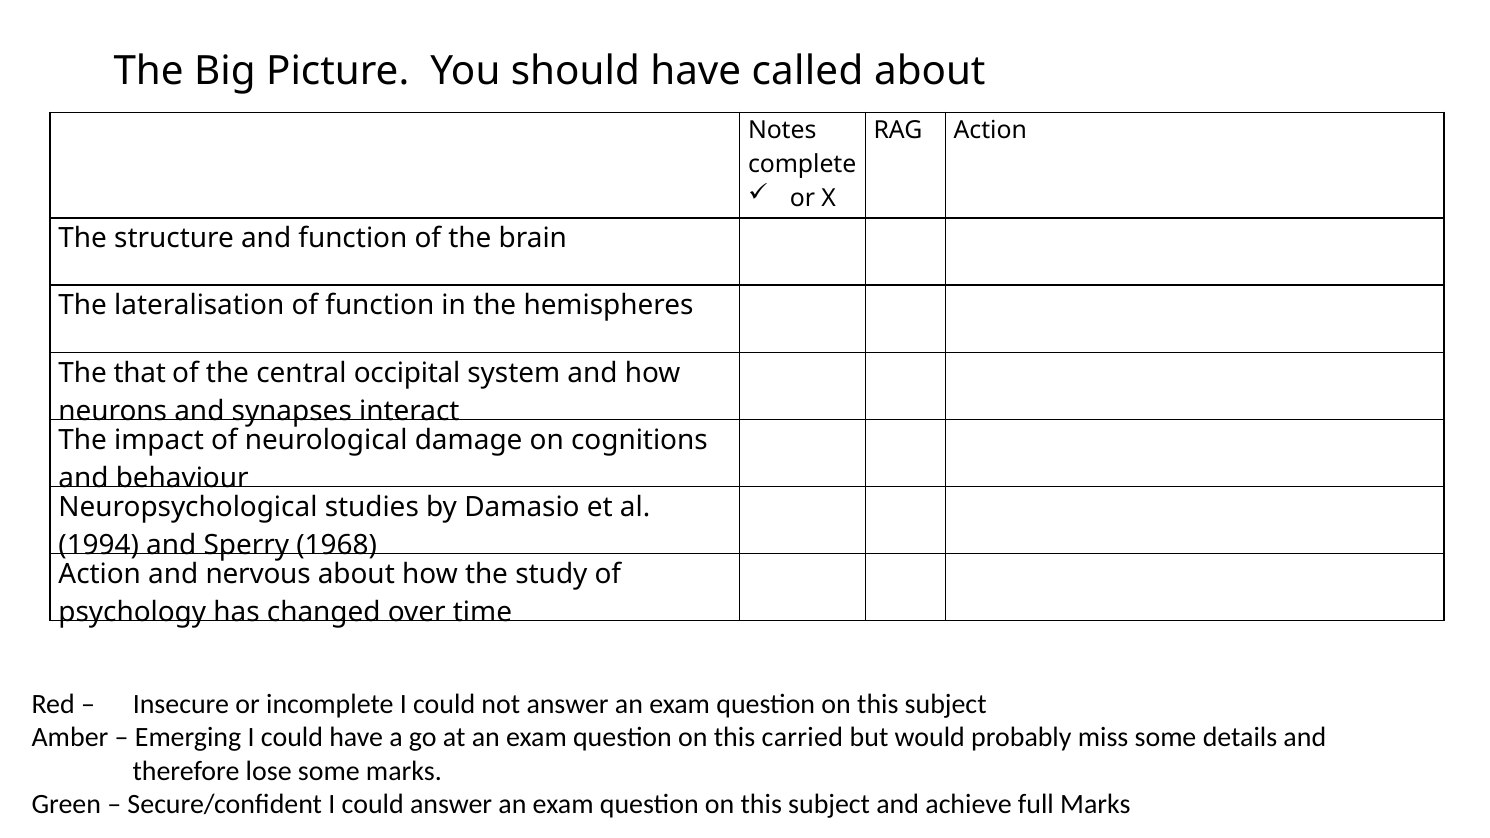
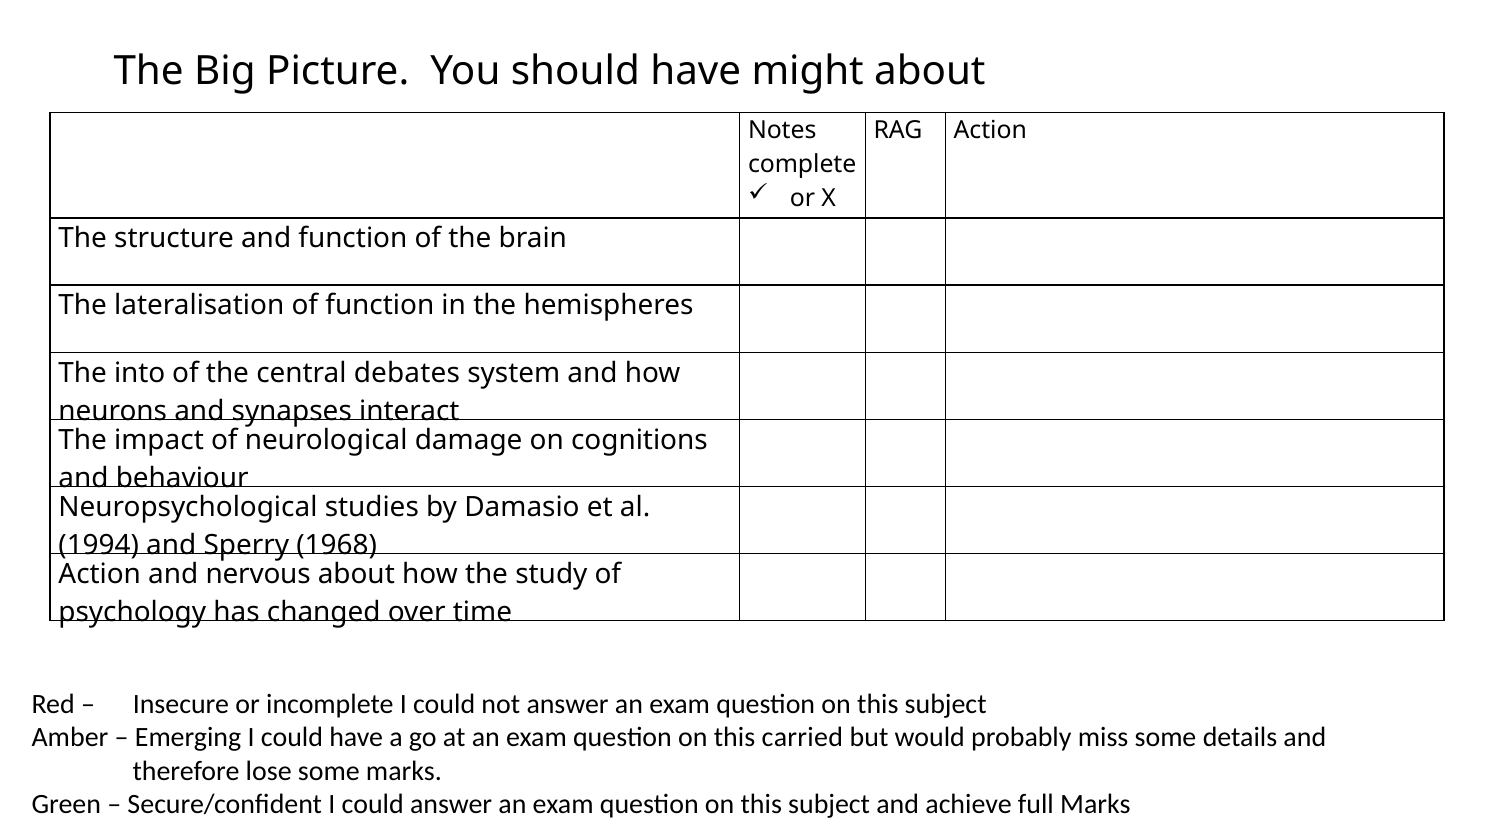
called: called -> might (808, 72)
that: that -> into (140, 373)
occipital: occipital -> debates (407, 373)
